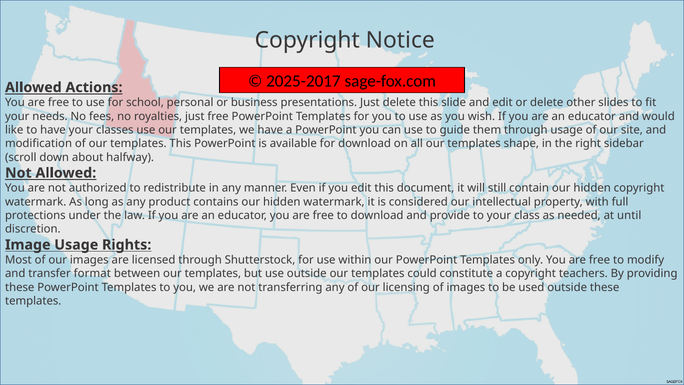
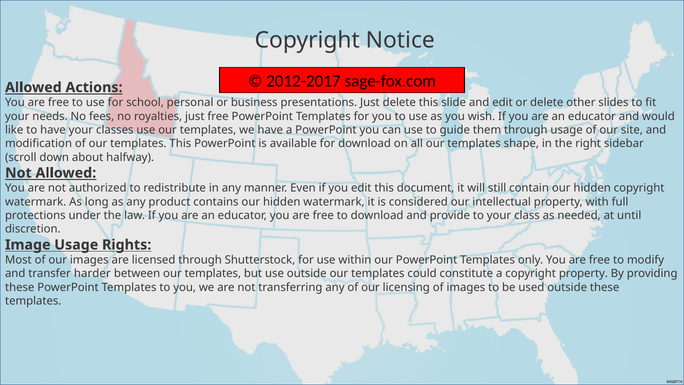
2025-2017: 2025-2017 -> 2012-2017 (303, 81)
format: format -> harder (92, 274)
copyright teachers: teachers -> property (583, 274)
